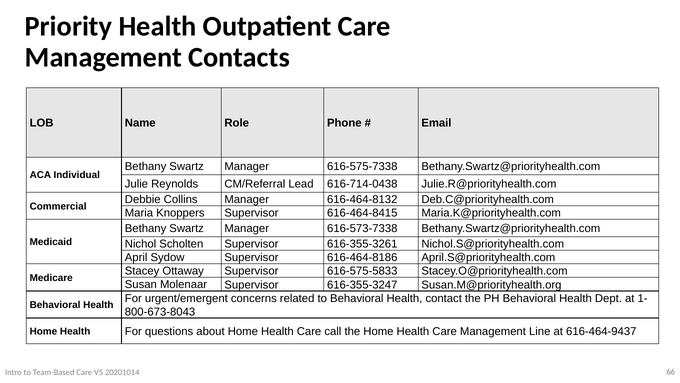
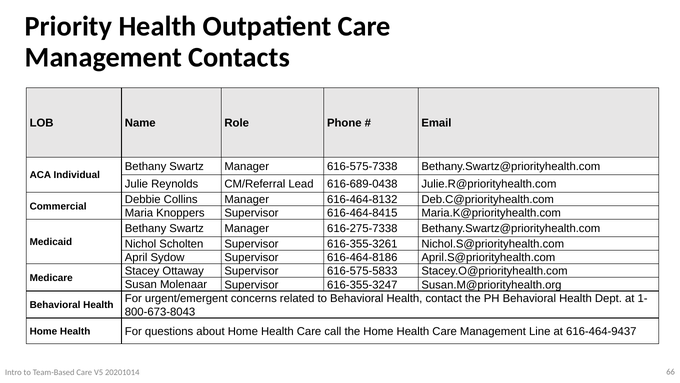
616-714-0438: 616-714-0438 -> 616-689-0438 (362, 184)
616-573-7338: 616-573-7338 -> 616-275-7338 (362, 228)
